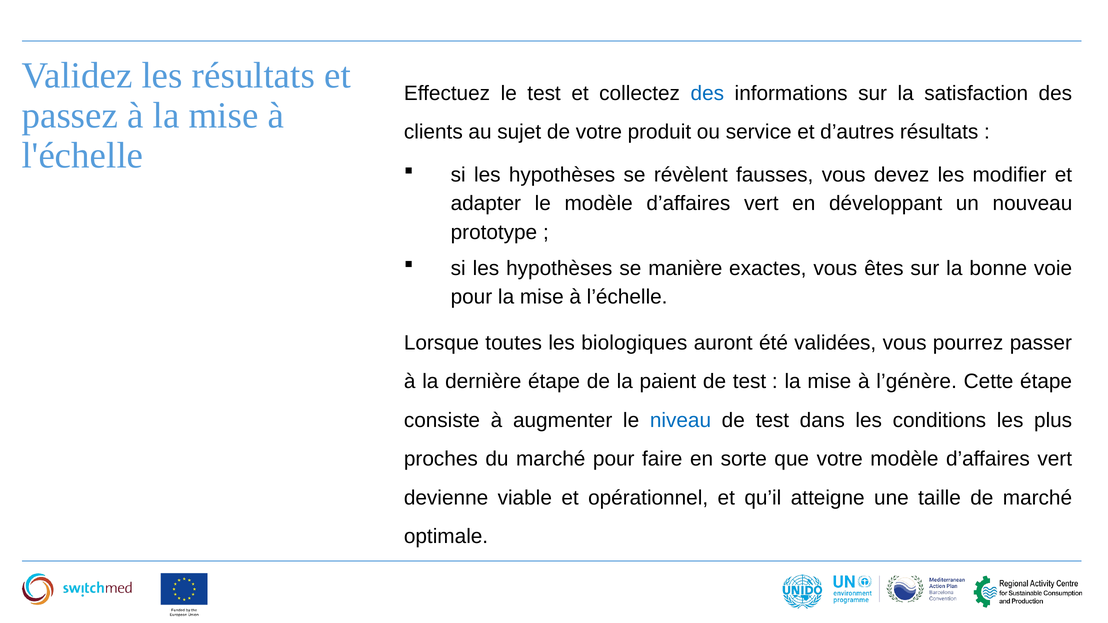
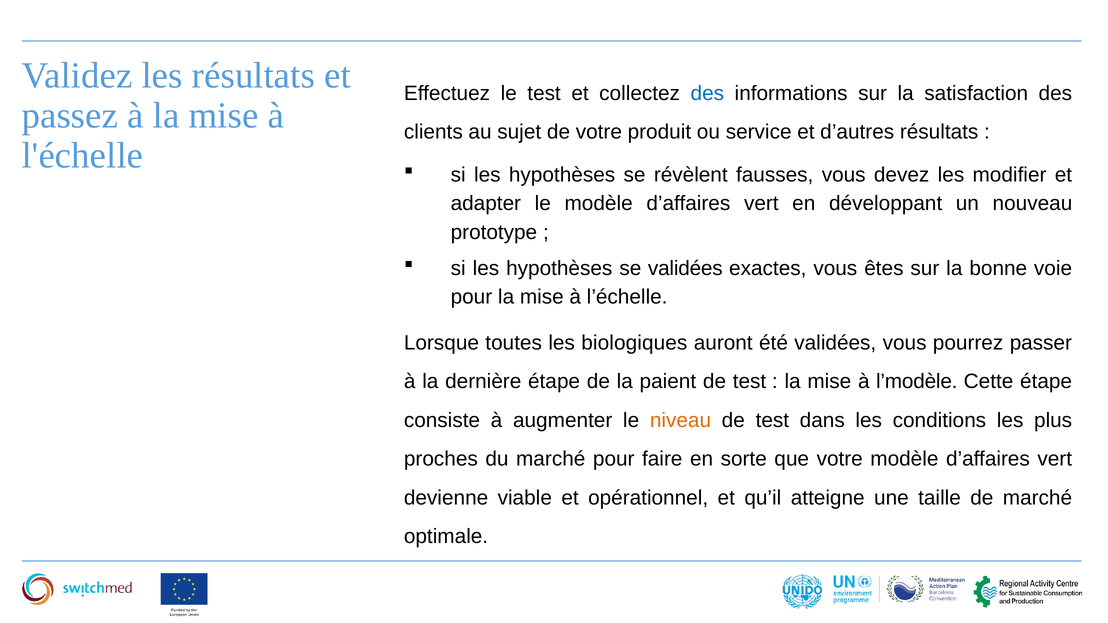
se manière: manière -> validées (685, 268)
l’génère: l’génère -> l’modèle (917, 382)
niveau colour: blue -> orange (680, 420)
